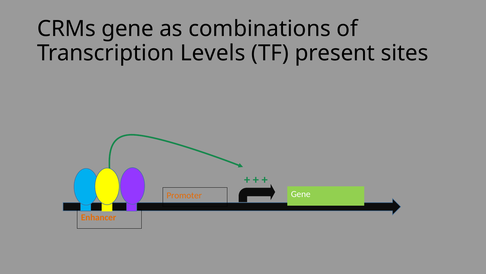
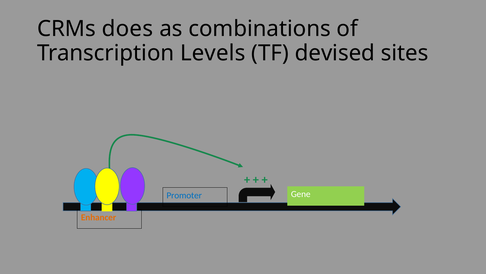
CRMs gene: gene -> does (128, 29)
present: present -> devised (335, 53)
Promoter colour: orange -> blue (184, 195)
